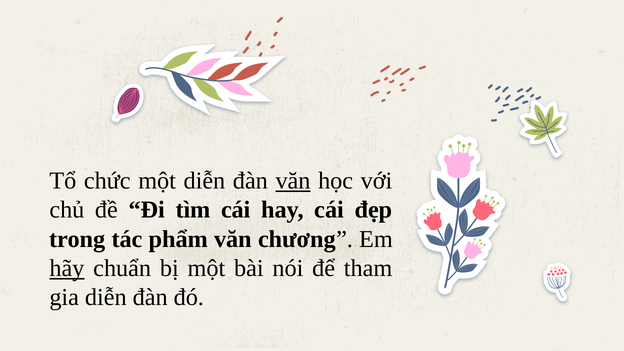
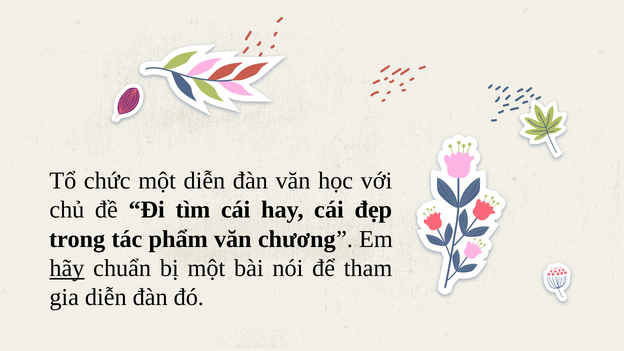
văn underline: present -> none (293, 181)
